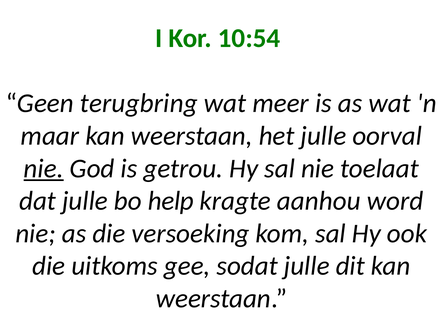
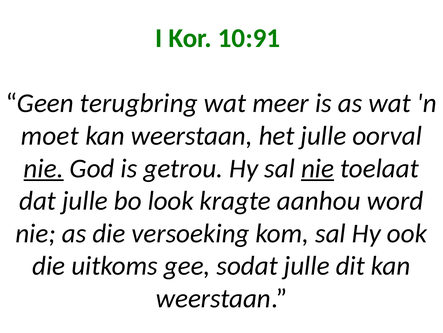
10:54: 10:54 -> 10:91 (249, 38)
maar: maar -> moet (50, 136)
nie underline: none -> present (318, 168)
help: help -> look (171, 200)
